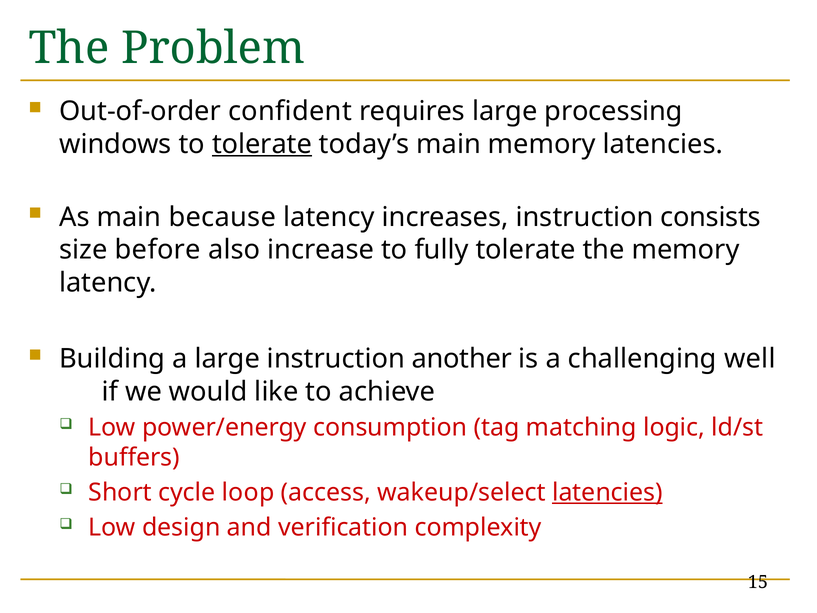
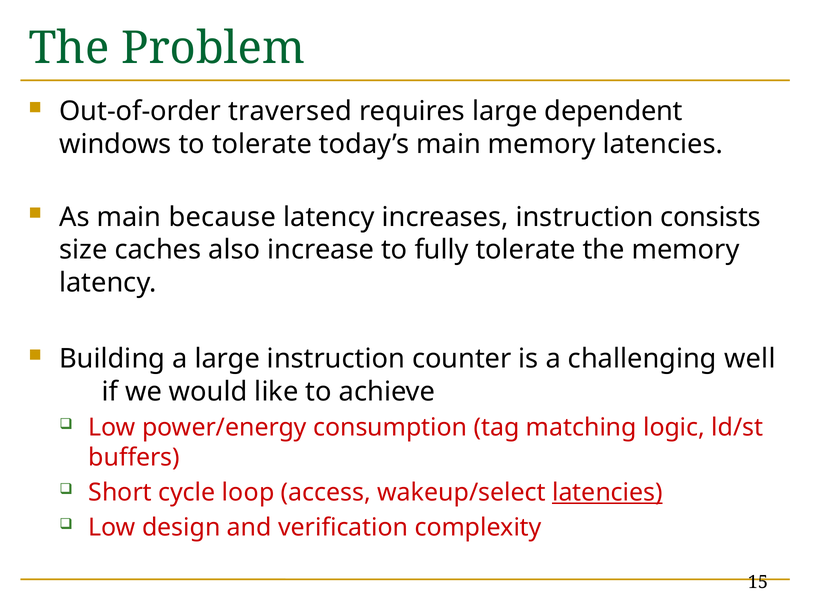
confident: confident -> traversed (290, 111)
processing: processing -> dependent (614, 111)
tolerate underline: present -> none (262, 144)
before: before -> caches (158, 250)
another: another -> counter (462, 359)
